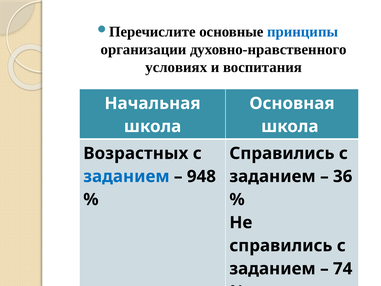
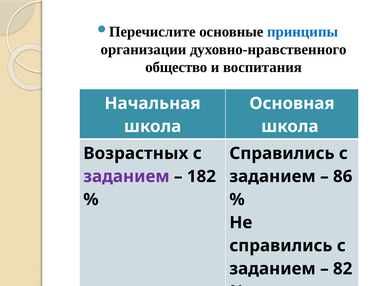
условиях: условиях -> общество (176, 67)
заданием colour: blue -> purple (126, 176)
948: 948 -> 182 (201, 176)
36: 36 -> 86 (343, 176)
74: 74 -> 82 (343, 269)
